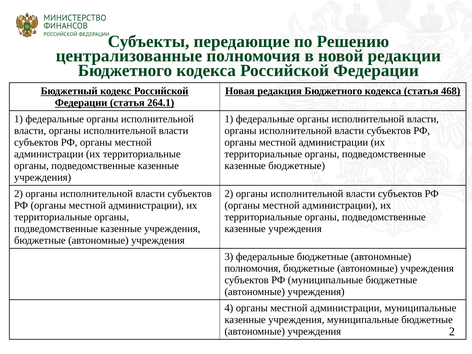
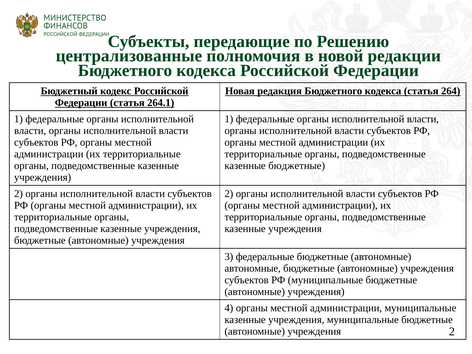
468: 468 -> 264 (451, 91)
полномочия: полномочия -> автономные (253, 268)
